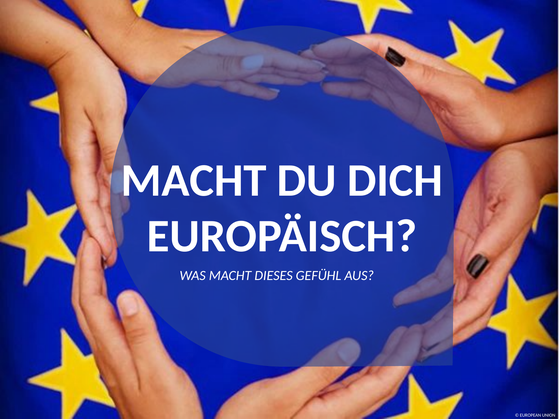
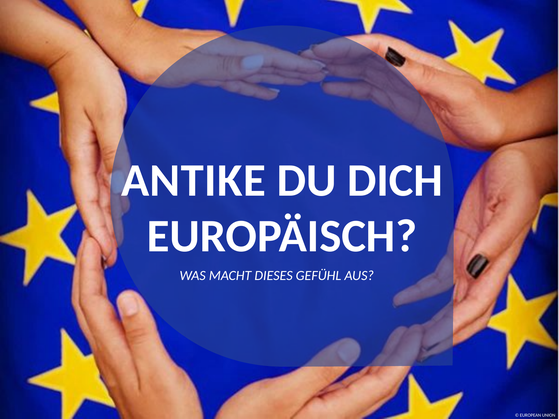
MACHT: MACHT -> ANTIKE (193, 181)
